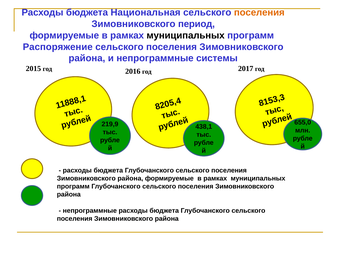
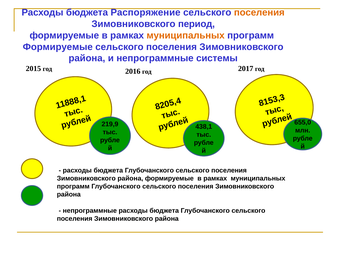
Национальная: Национальная -> Распоряжение (146, 12)
муниципальных colour: black -> orange (186, 35)
Распоряжение: Распоряжение -> Формируемые (58, 47)
